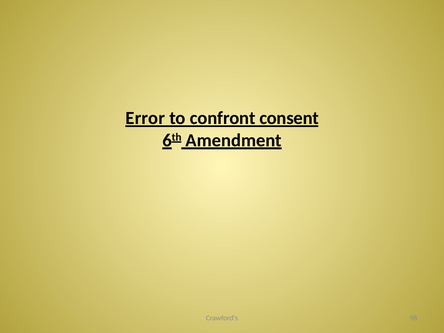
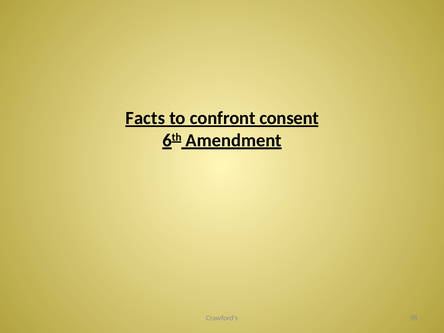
Error: Error -> Facts (145, 118)
